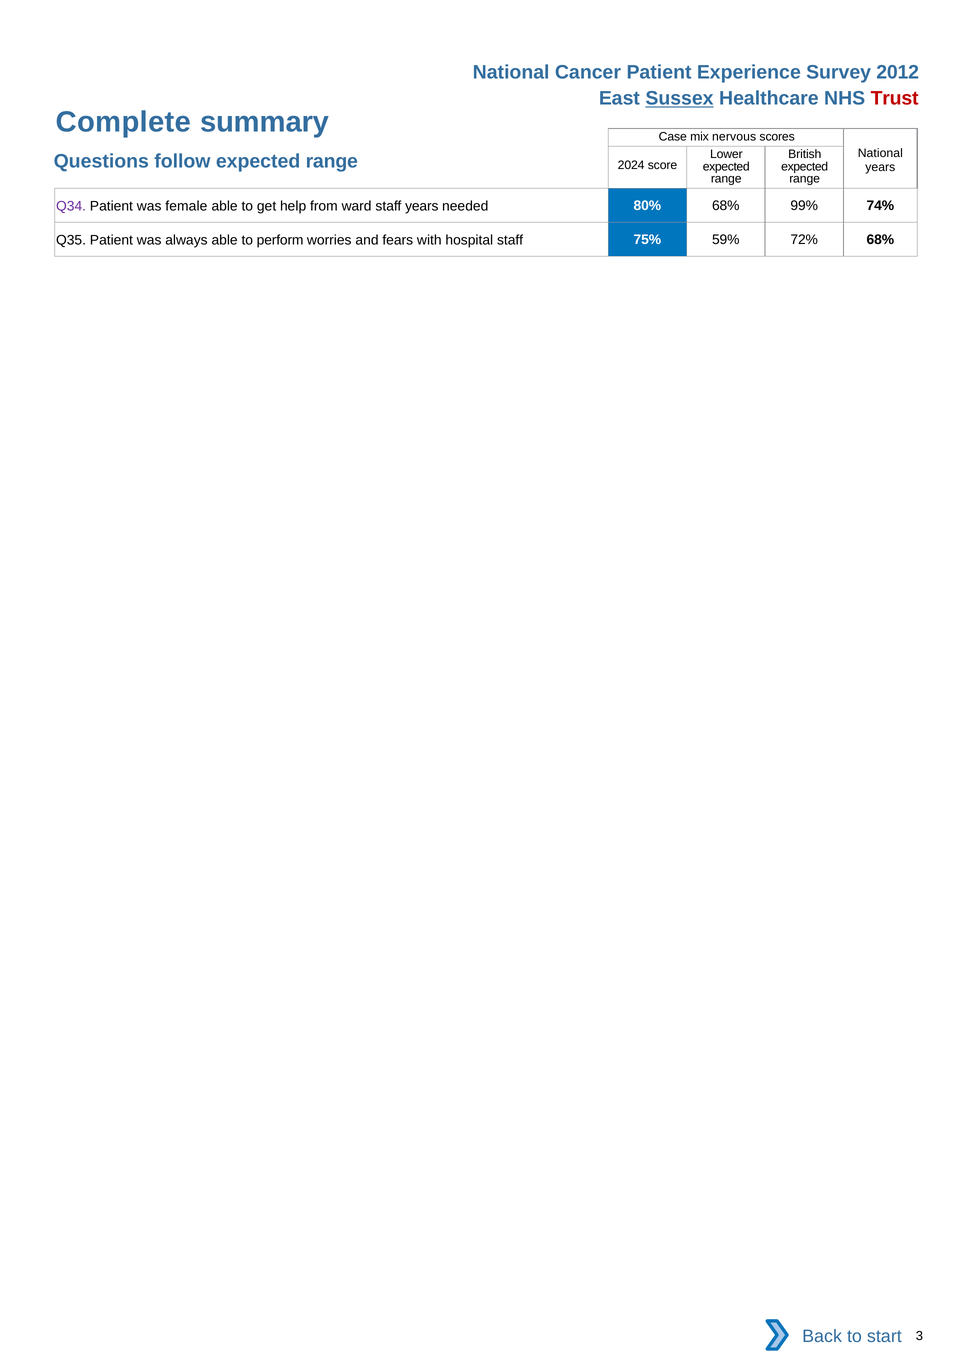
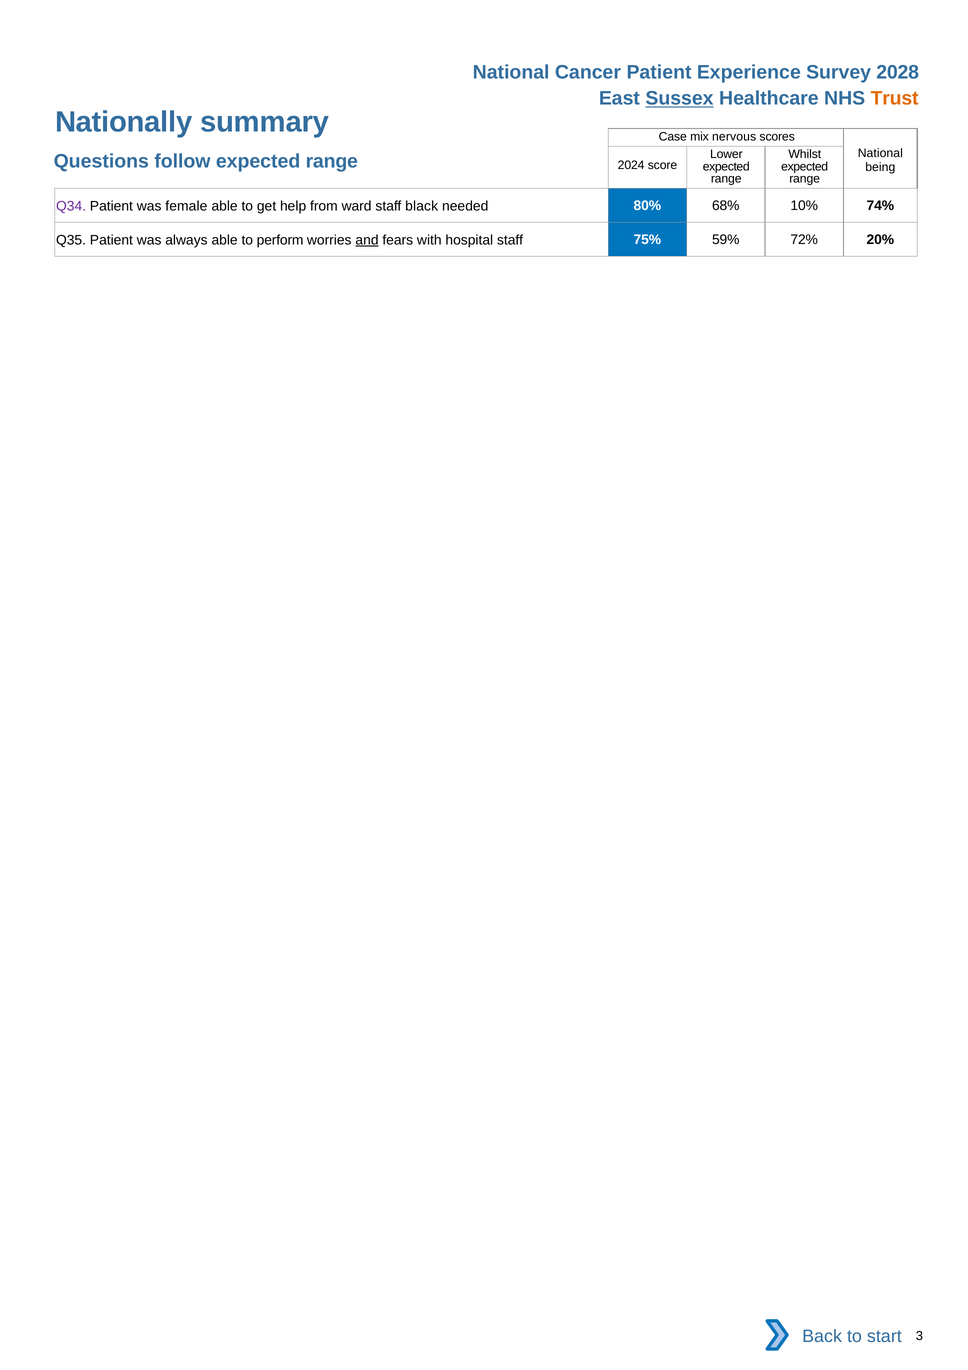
2012: 2012 -> 2028 (898, 72)
Trust colour: red -> orange (895, 99)
Complete: Complete -> Nationally (124, 122)
British: British -> Whilst (805, 154)
years: years -> being (880, 167)
staff years: years -> black (422, 206)
99%: 99% -> 10% (804, 206)
and underline: none -> present (367, 240)
72% 68%: 68% -> 20% (880, 240)
